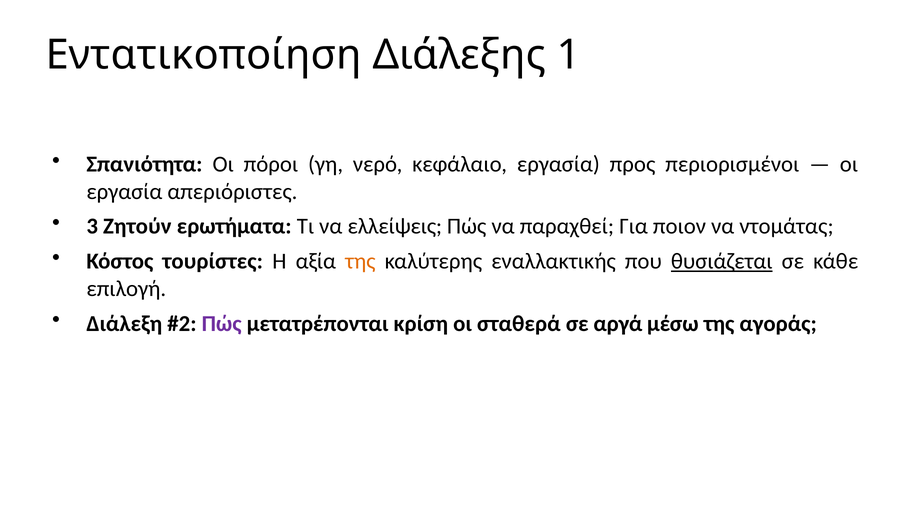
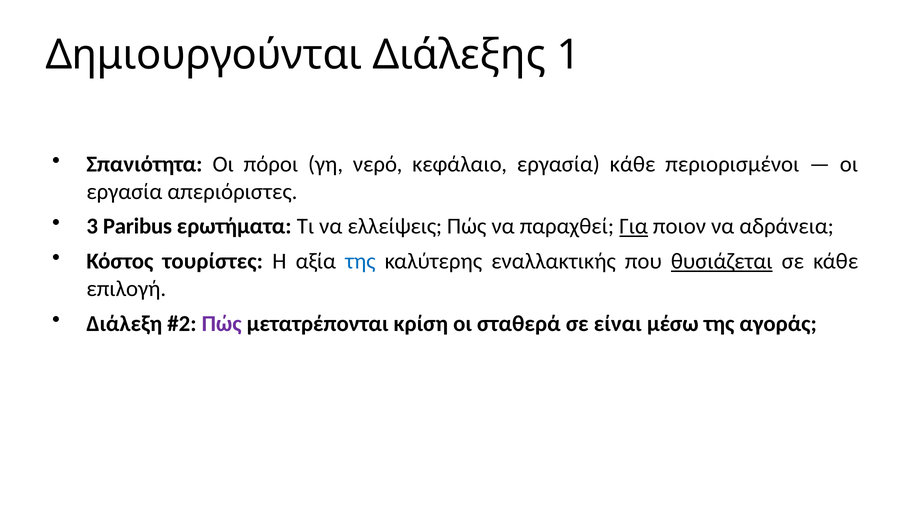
Εντατικοποίηση: Εντατικοποίηση -> Δημιουργούνται (204, 55)
εργασία προς: προς -> κάθε (633, 164)
Ζητούν: Ζητούν -> Paribus (137, 227)
Για underline: none -> present (634, 227)
ντομάτας: ντομάτας -> αδράνεια (787, 227)
της colour: orange -> blue (360, 262)
αργά: αργά -> είναι (618, 324)
